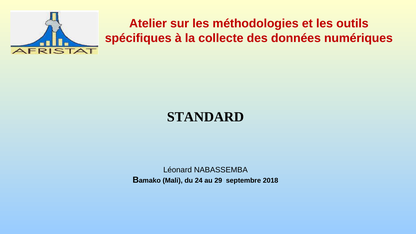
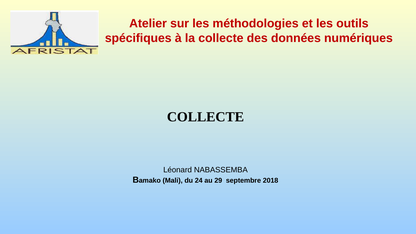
STANDARD: STANDARD -> COLLECTE (205, 117)
